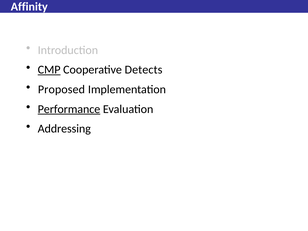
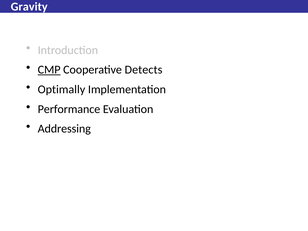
Affinity: Affinity -> Gravity (29, 7)
Proposed: Proposed -> Optimally (61, 89)
Performance underline: present -> none (69, 109)
